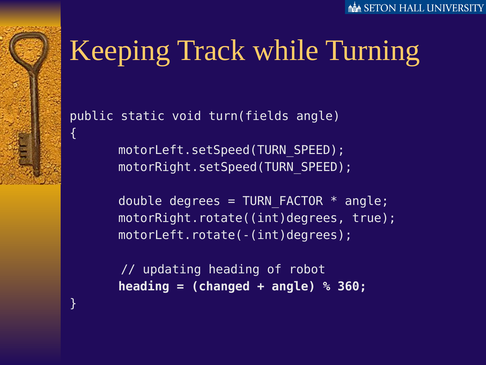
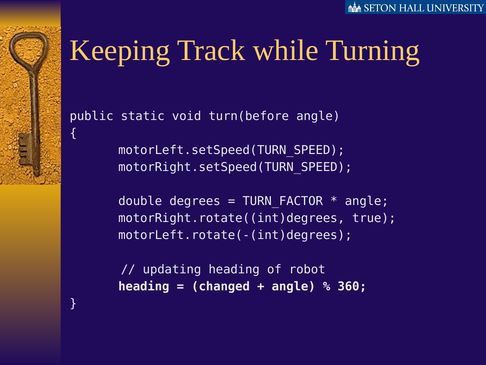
turn(fields: turn(fields -> turn(before (249, 116)
